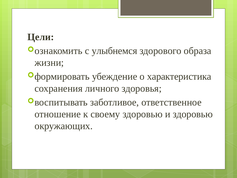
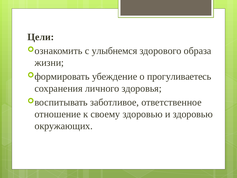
характеристика: характеристика -> прогуливаетесь (179, 76)
